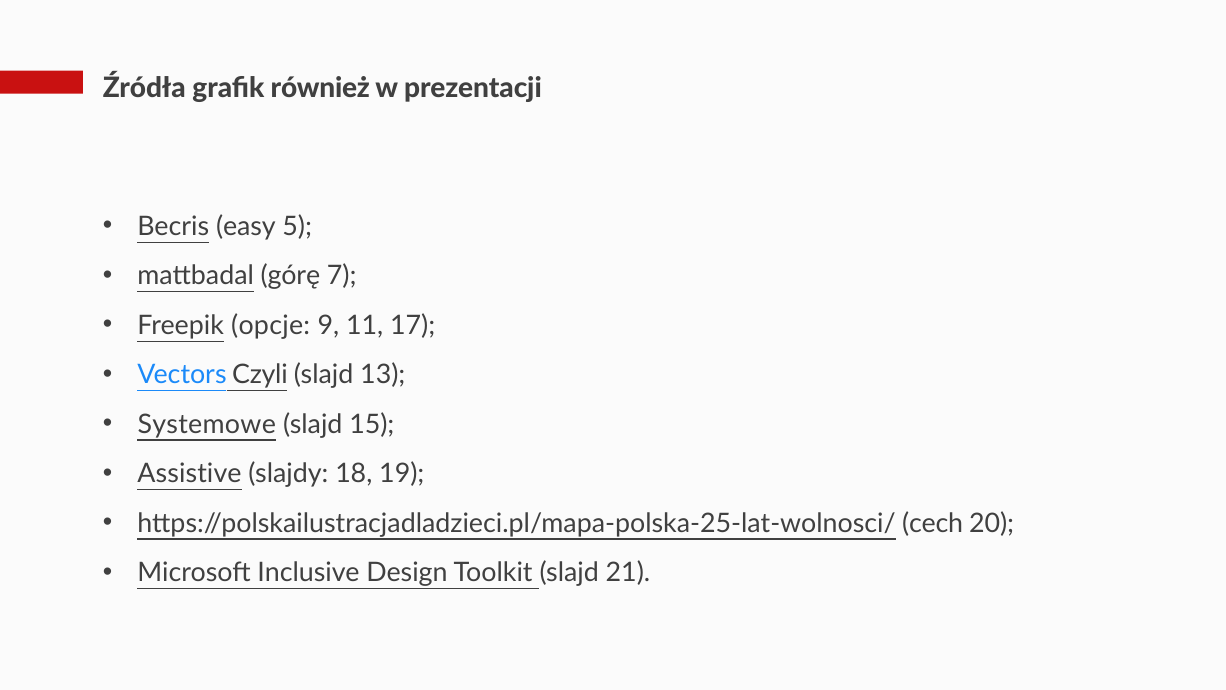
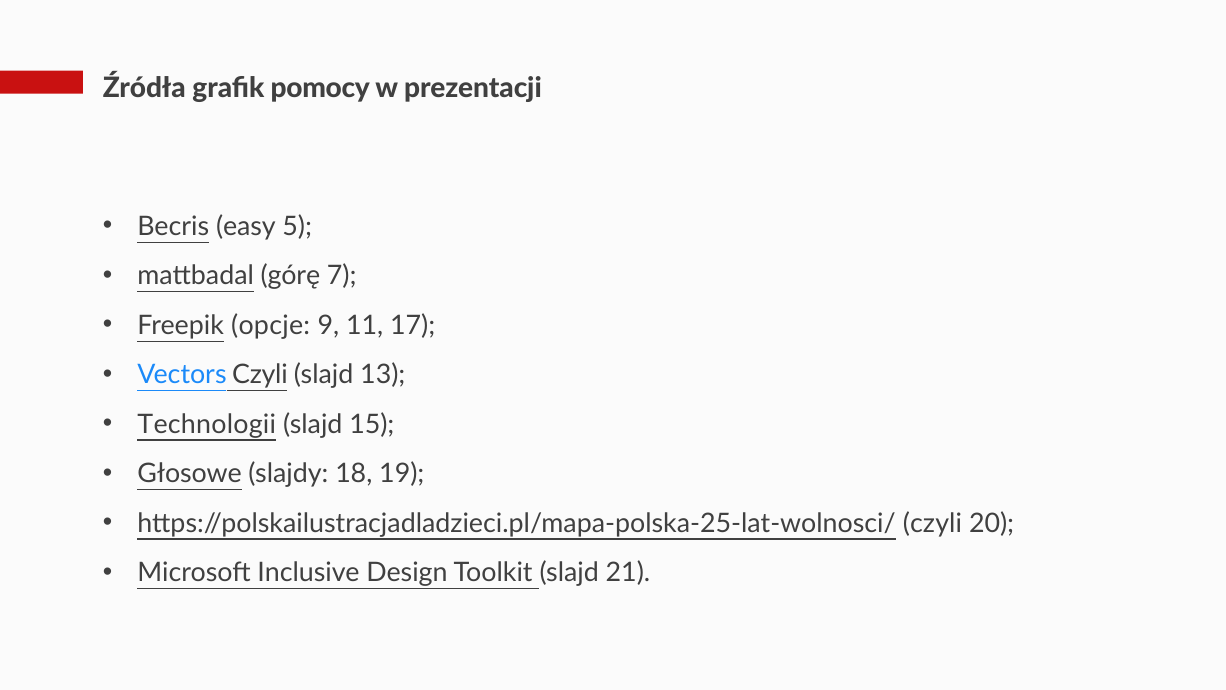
również: również -> pomocy (320, 88)
Systemowe: Systemowe -> Technologii (207, 424)
Assistive: Assistive -> Głosowe (190, 474)
https://polskailustracjadladzieci.pl/mapa-polska-25-lat-wolnosci/ cech: cech -> czyli (932, 523)
